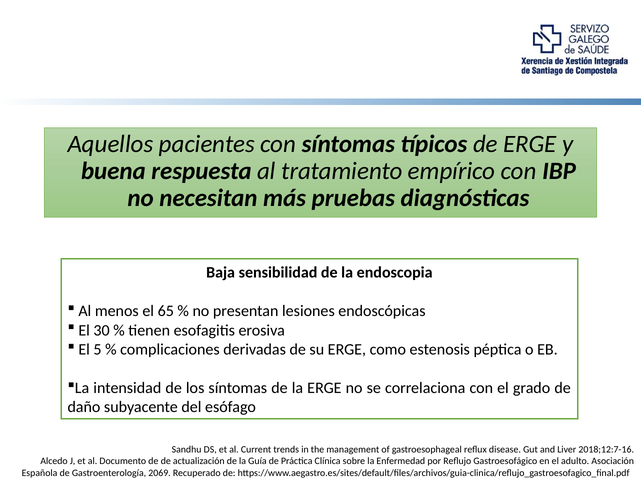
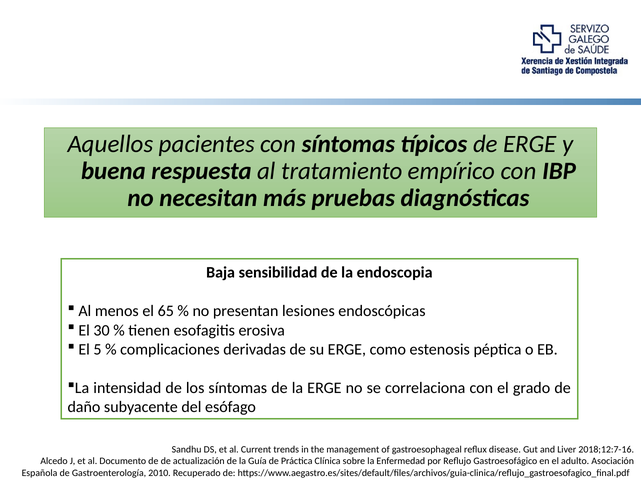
2069: 2069 -> 2010 (160, 474)
